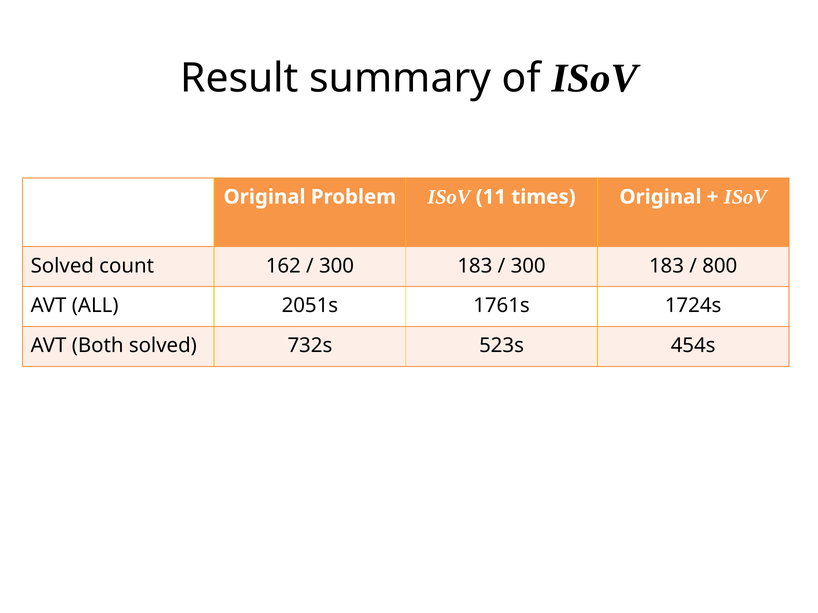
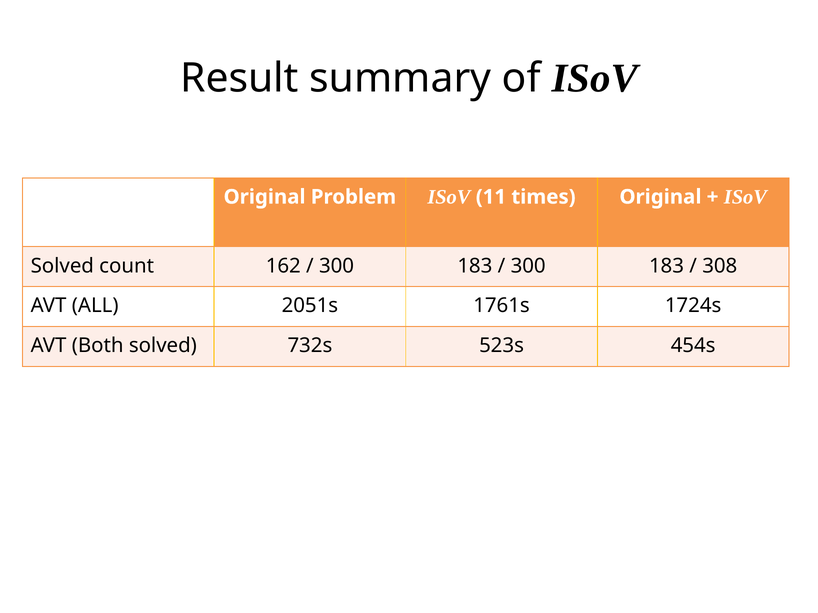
800: 800 -> 308 (720, 266)
